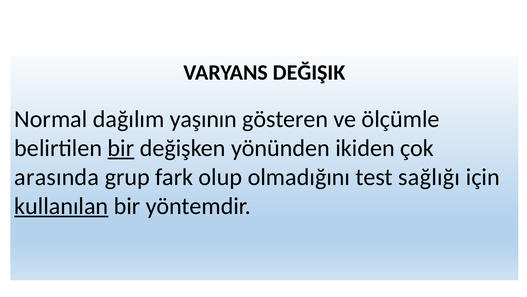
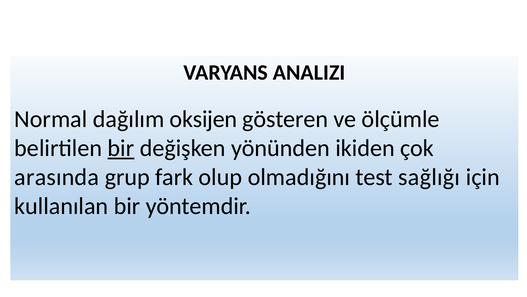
DEĞIŞIK: DEĞIŞIK -> ANALIZI (309, 73)
yaşının: yaşının -> oksijen (203, 119)
kullanılan underline: present -> none (61, 206)
